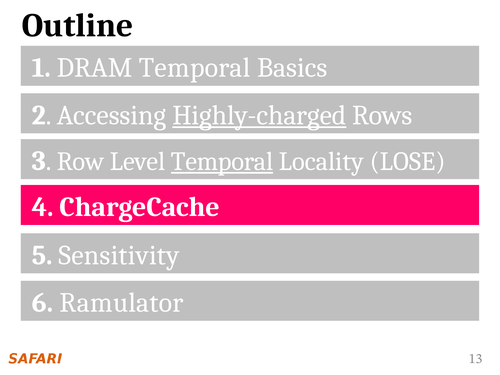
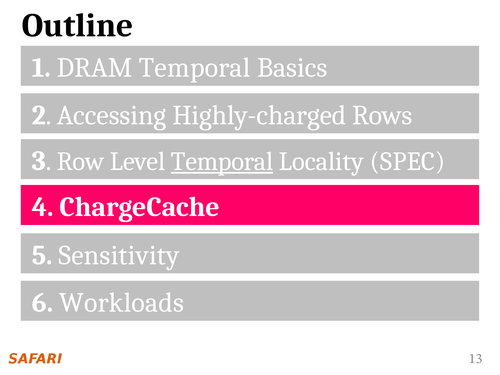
Highly-charged underline: present -> none (259, 115)
LOSE: LOSE -> SPEC (408, 162)
Ramulator: Ramulator -> Workloads (122, 303)
